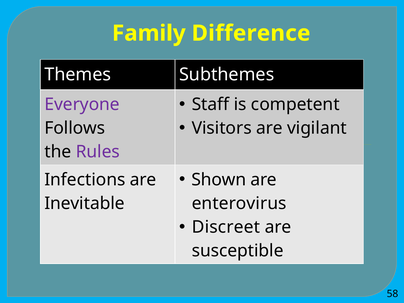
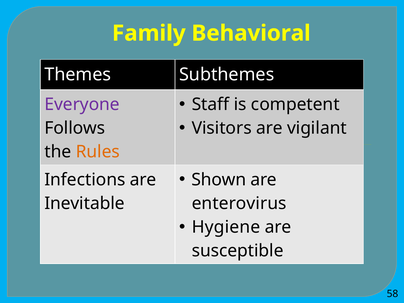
Difference: Difference -> Behavioral (251, 33)
Rules colour: purple -> orange (98, 152)
Discreet: Discreet -> Hygiene (226, 227)
